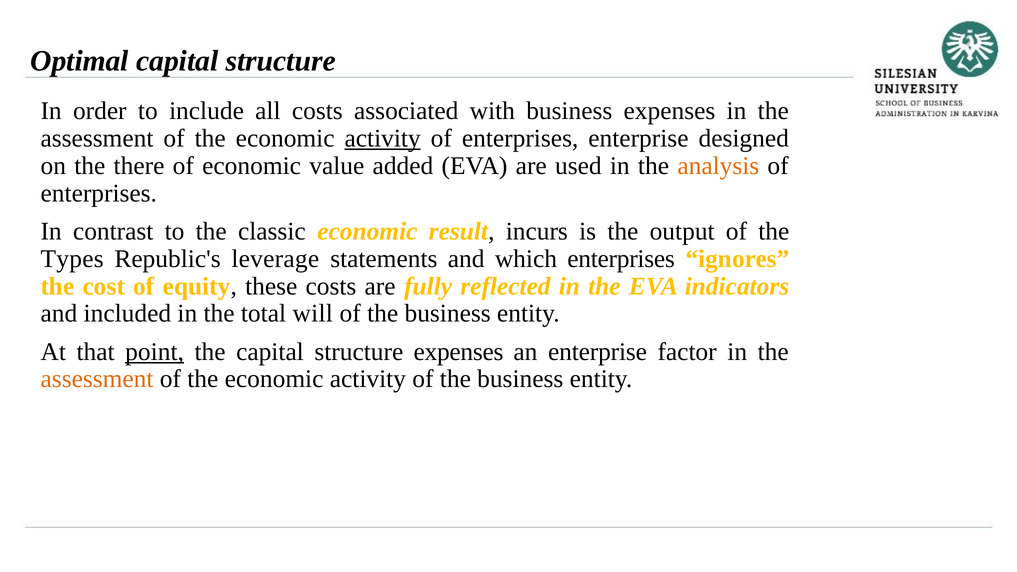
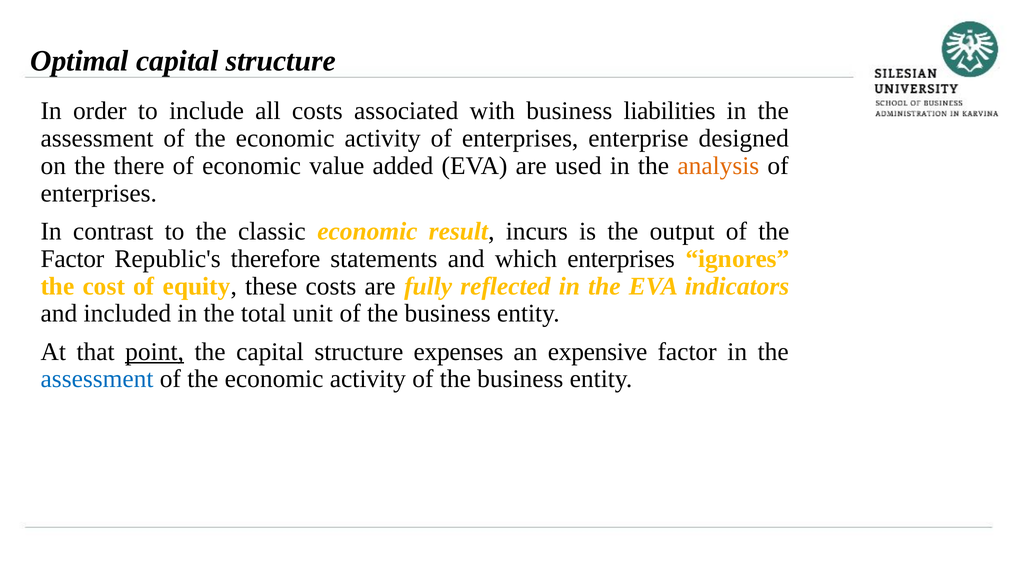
business expenses: expenses -> liabilities (670, 111)
activity underline: present -> none (383, 138)
Types: Types -> Factor (72, 259)
leverage: leverage -> therefore (276, 259)
will: will -> unit (313, 314)
an enterprise: enterprise -> expensive (598, 352)
assessment colour: orange -> blue (97, 379)
